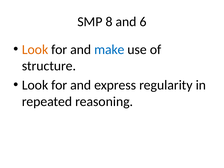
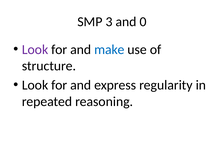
8: 8 -> 3 (109, 22)
6: 6 -> 0 (143, 22)
Look colour: orange -> purple (35, 50)
